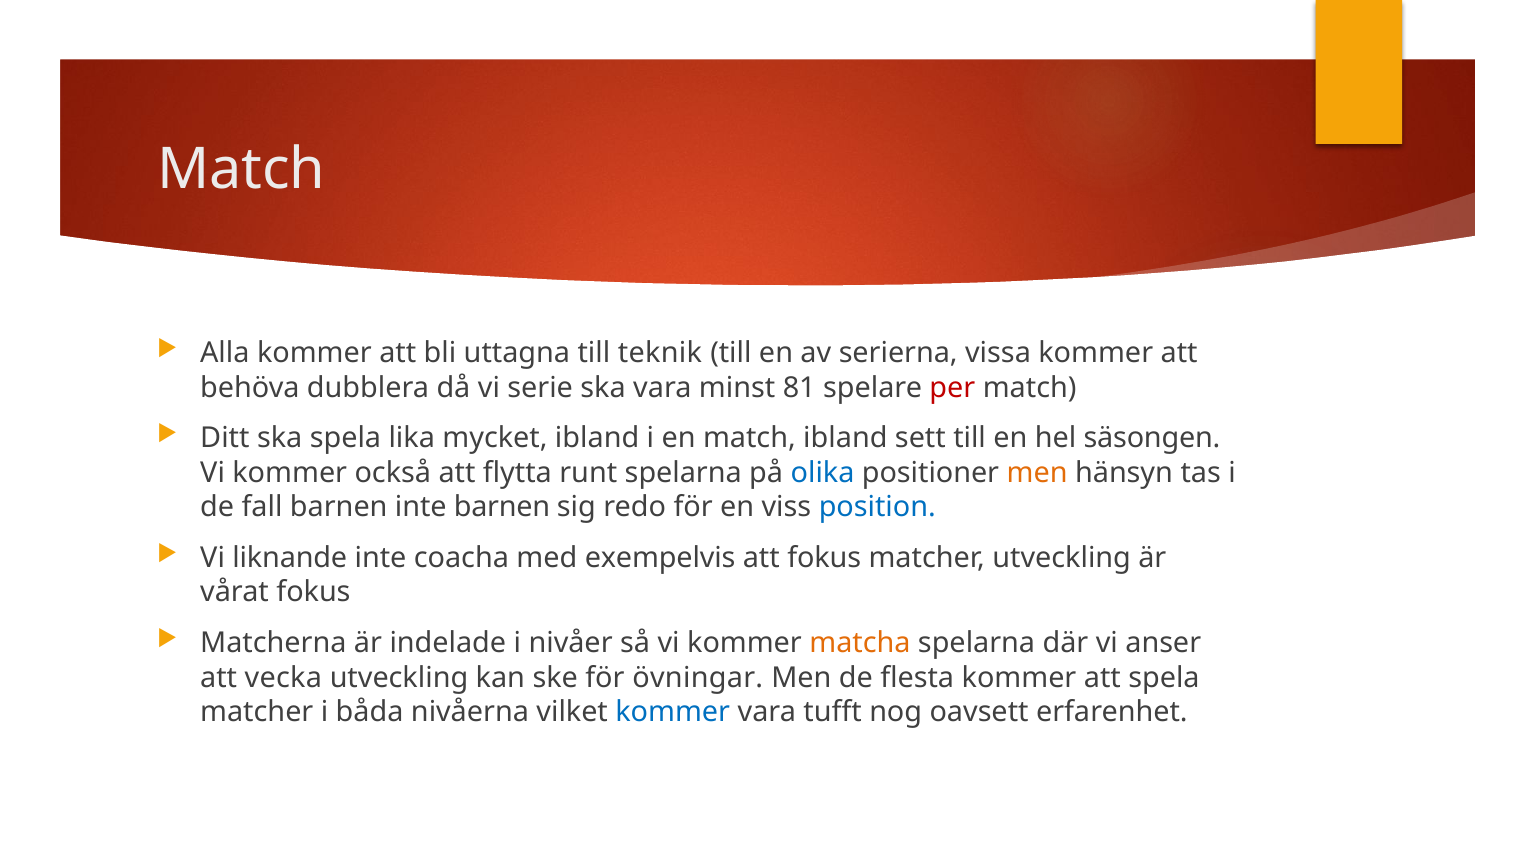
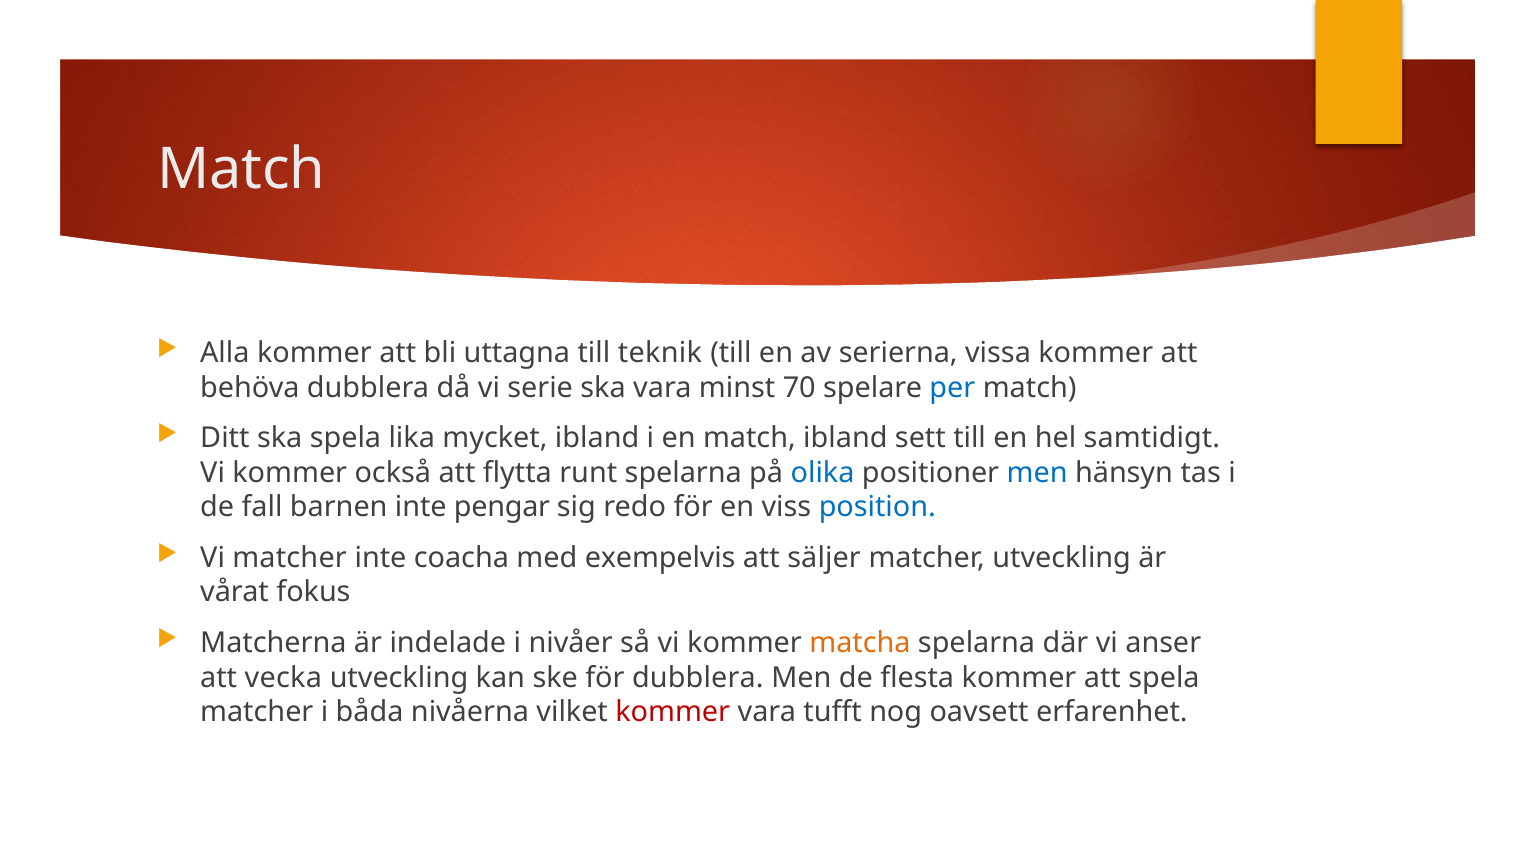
81: 81 -> 70 (799, 388)
per colour: red -> blue (952, 388)
säsongen: säsongen -> samtidigt (1152, 438)
men colour: orange -> blue (1037, 473)
inte barnen: barnen -> pengar (502, 507)
Vi liknande: liknande -> matcher (290, 558)
att fokus: fokus -> säljer (824, 558)
för övningar: övningar -> dubblera (698, 678)
kommer colour: blue -> red (673, 712)
